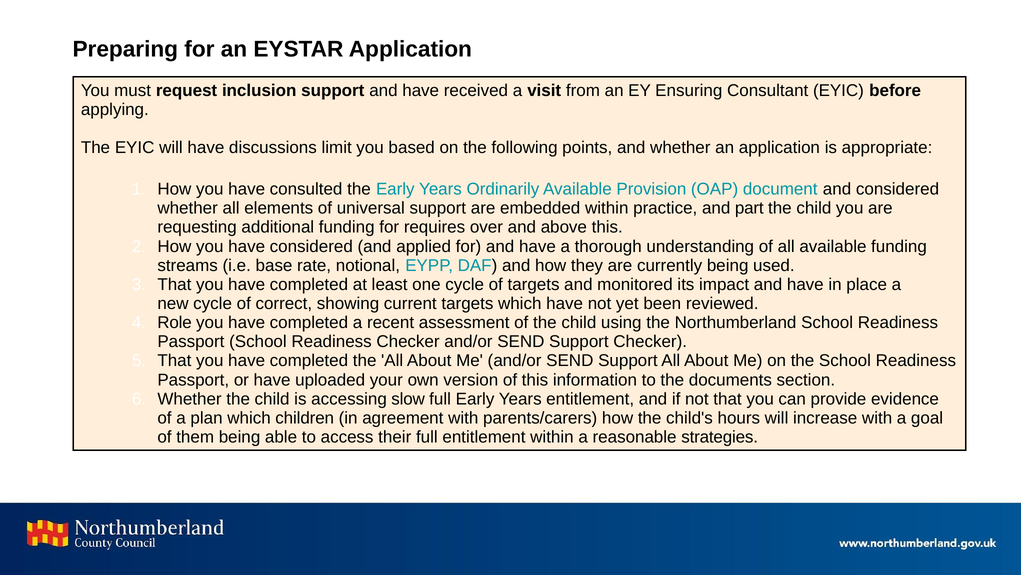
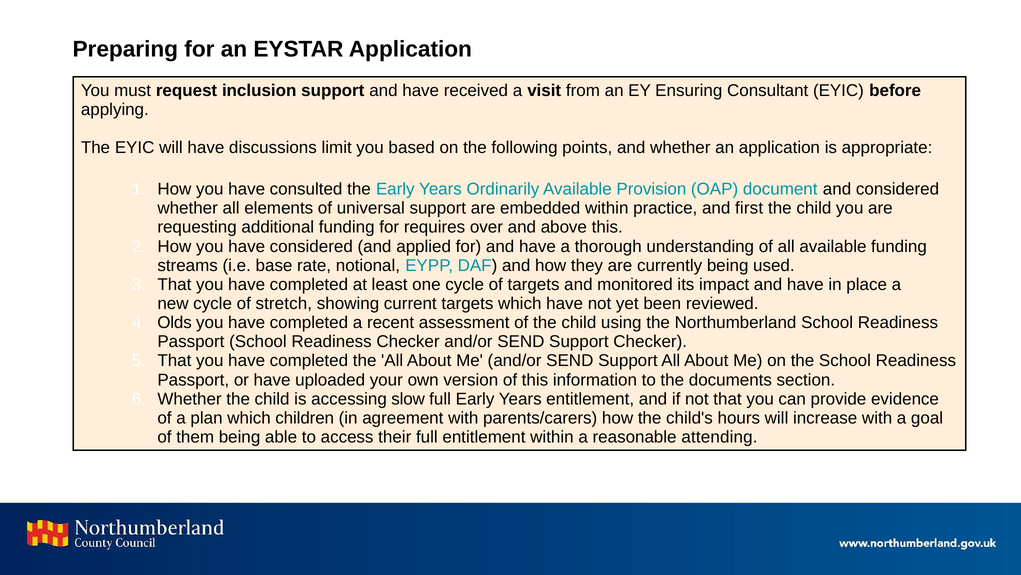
part: part -> first (749, 208)
correct: correct -> stretch (284, 303)
Role: Role -> Olds (175, 322)
strategies: strategies -> attending (719, 437)
